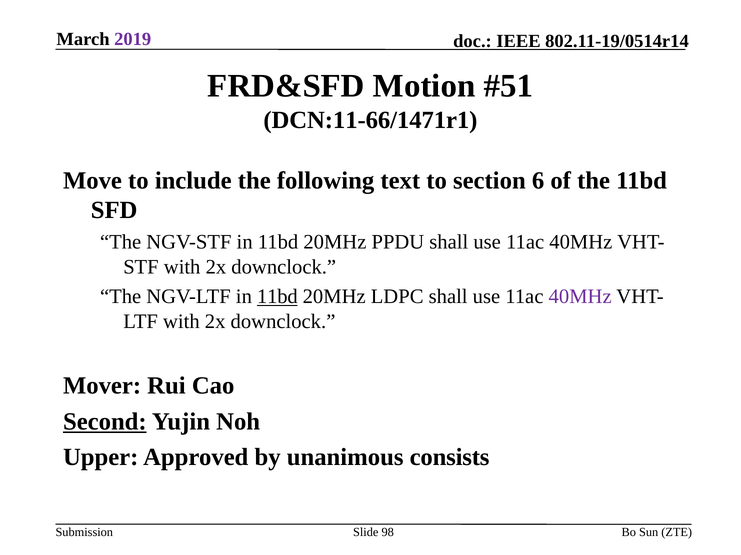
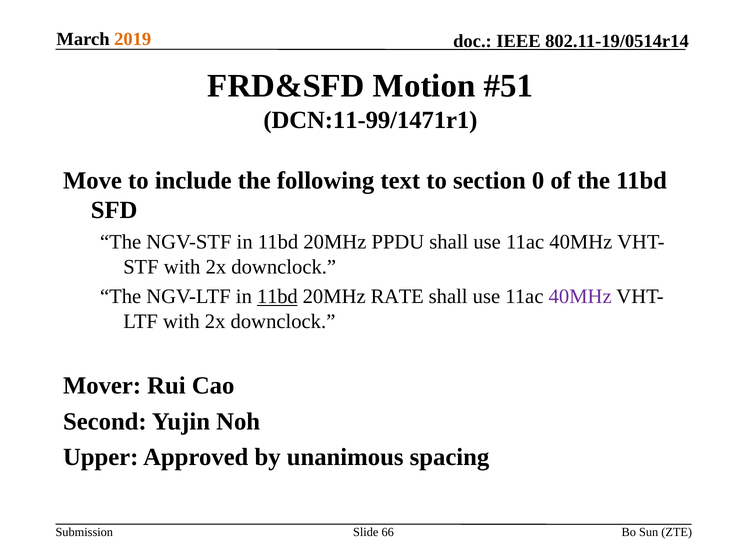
2019 colour: purple -> orange (133, 39)
DCN:11-66/1471r1: DCN:11-66/1471r1 -> DCN:11-99/1471r1 (370, 120)
6: 6 -> 0 (538, 181)
LDPC: LDPC -> RATE (397, 297)
Second underline: present -> none (105, 422)
consists: consists -> spacing (449, 458)
98: 98 -> 66 (388, 533)
